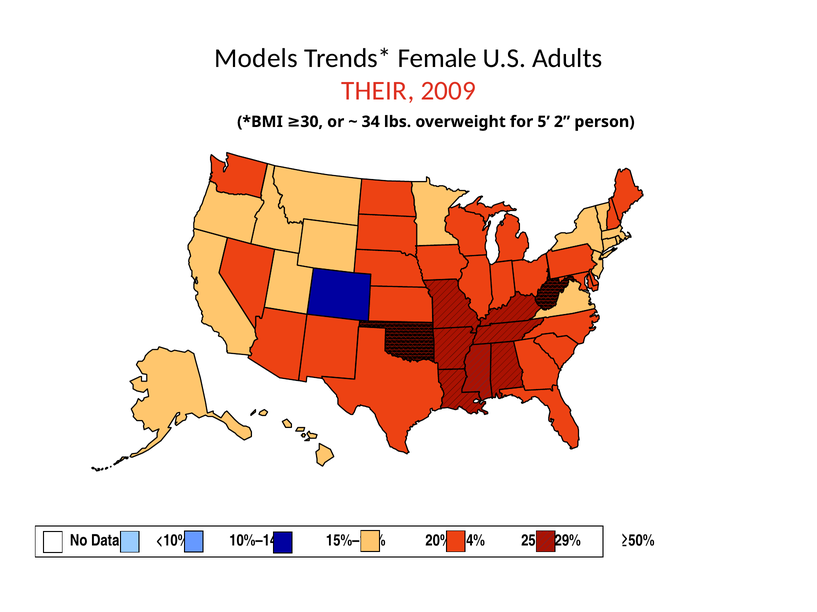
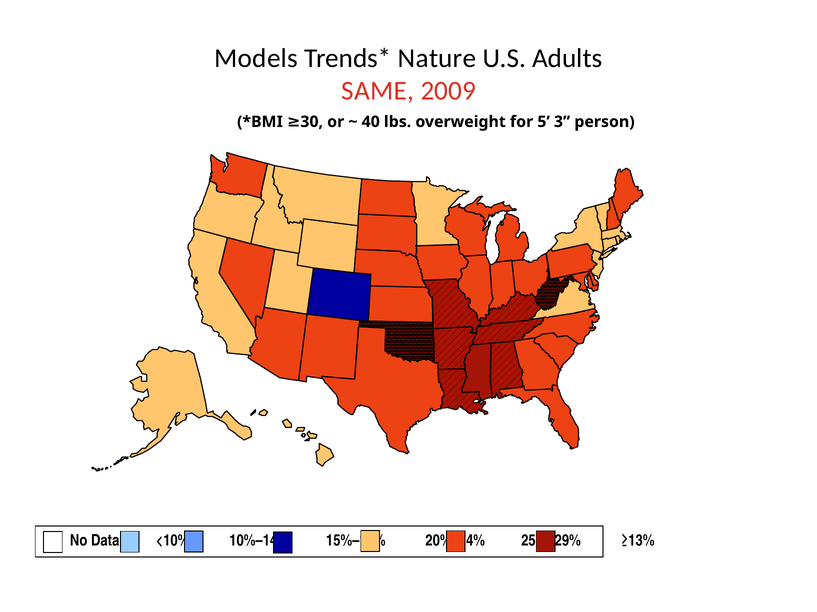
Female: Female -> Nature (437, 58)
THEIR: THEIR -> SAME (378, 91)
34: 34 -> 40 (371, 122)
2: 2 -> 3 (562, 122)
≥50%: ≥50% -> ≥13% (638, 541)
